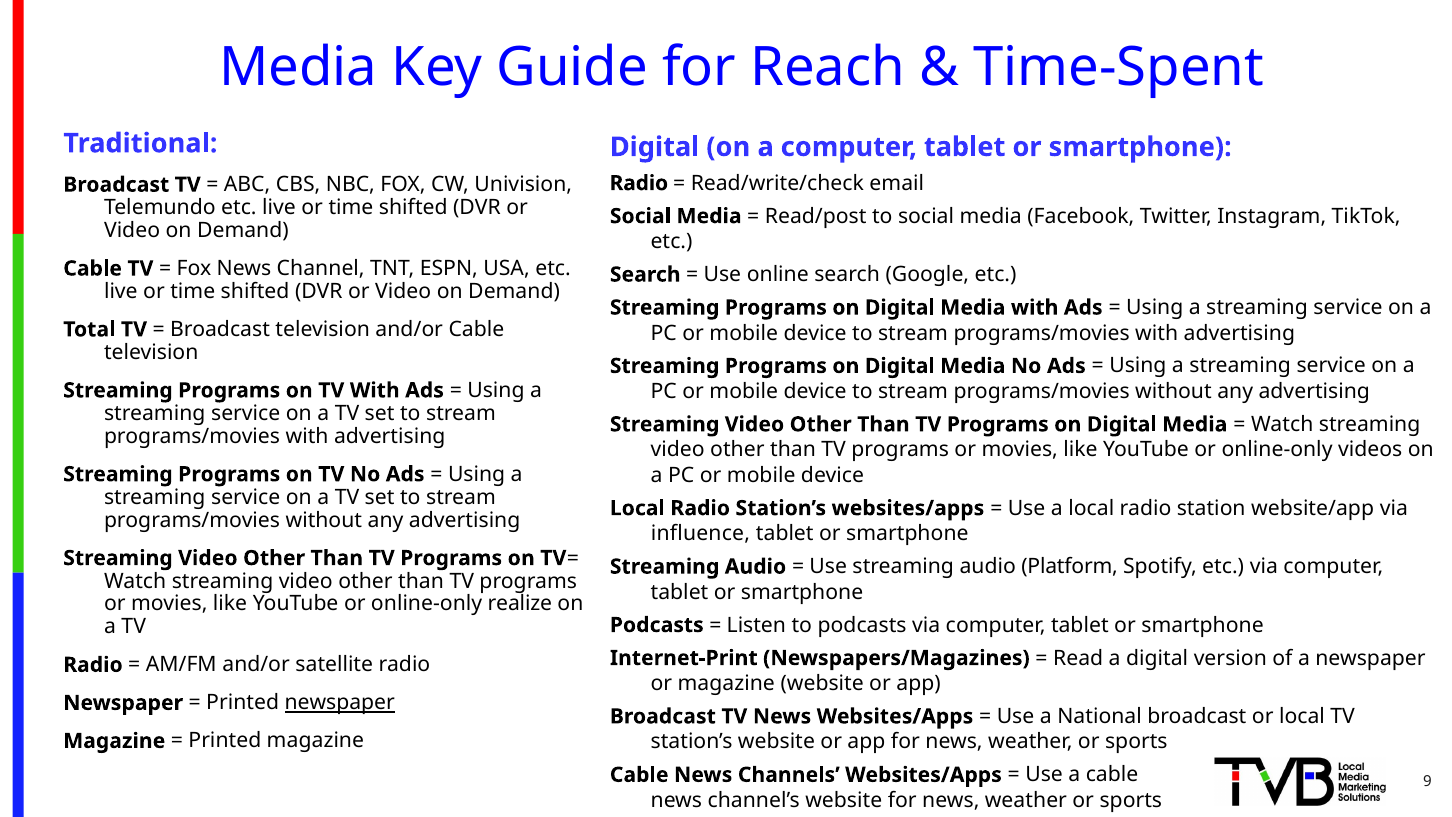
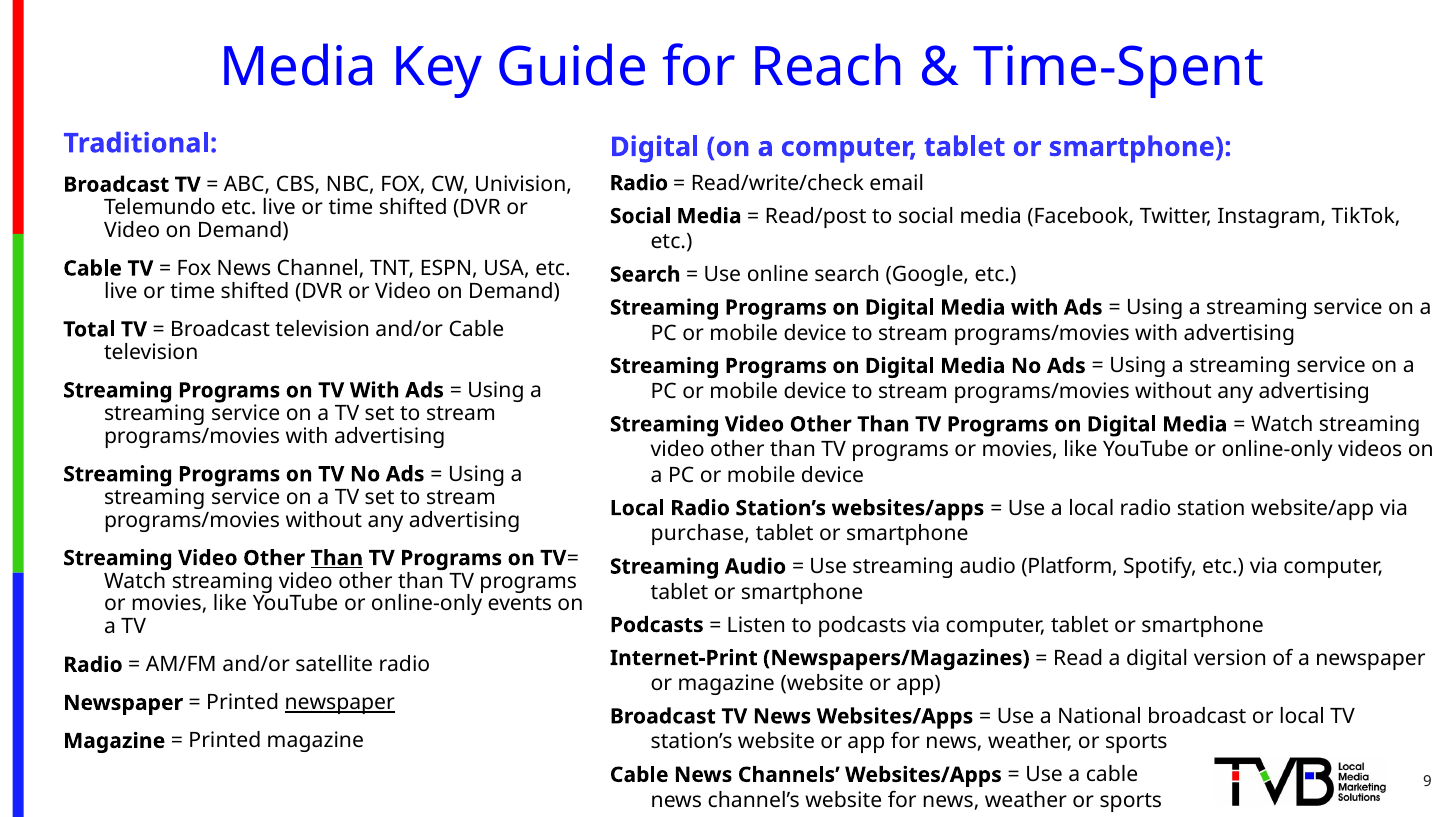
influence: influence -> purchase (700, 534)
Than underline: none -> present (337, 558)
realize: realize -> events (520, 604)
